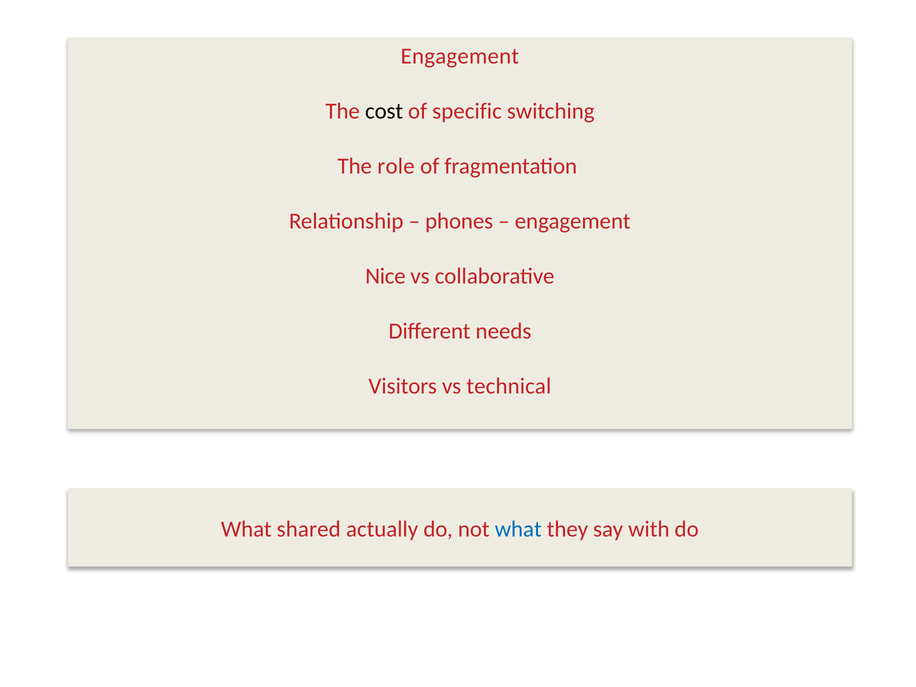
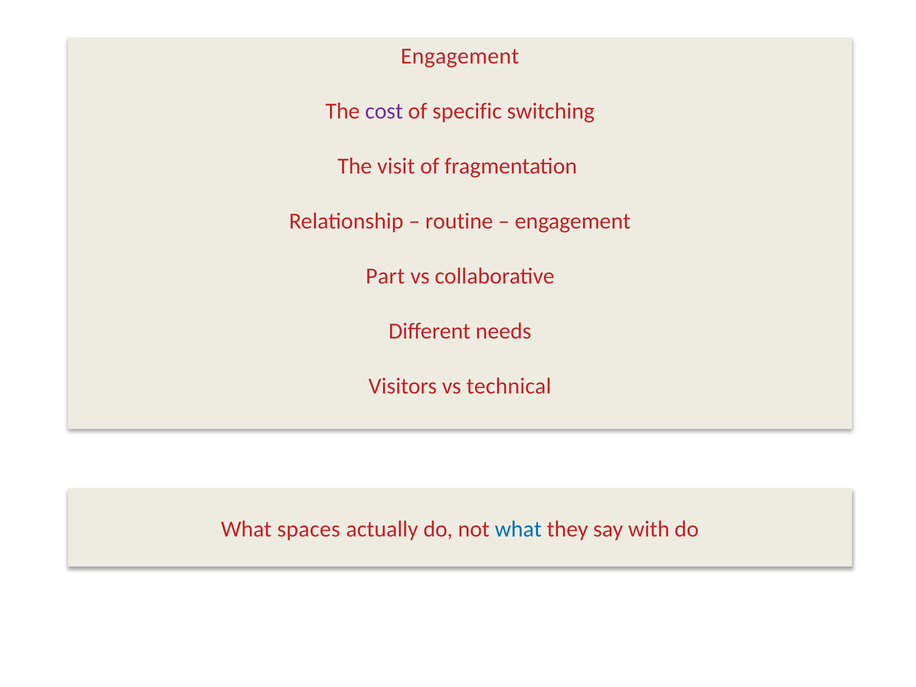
cost colour: black -> purple (384, 111)
role: role -> visit (396, 166)
phones: phones -> routine (459, 221)
Nice: Nice -> Part (385, 276)
shared: shared -> spaces (309, 529)
